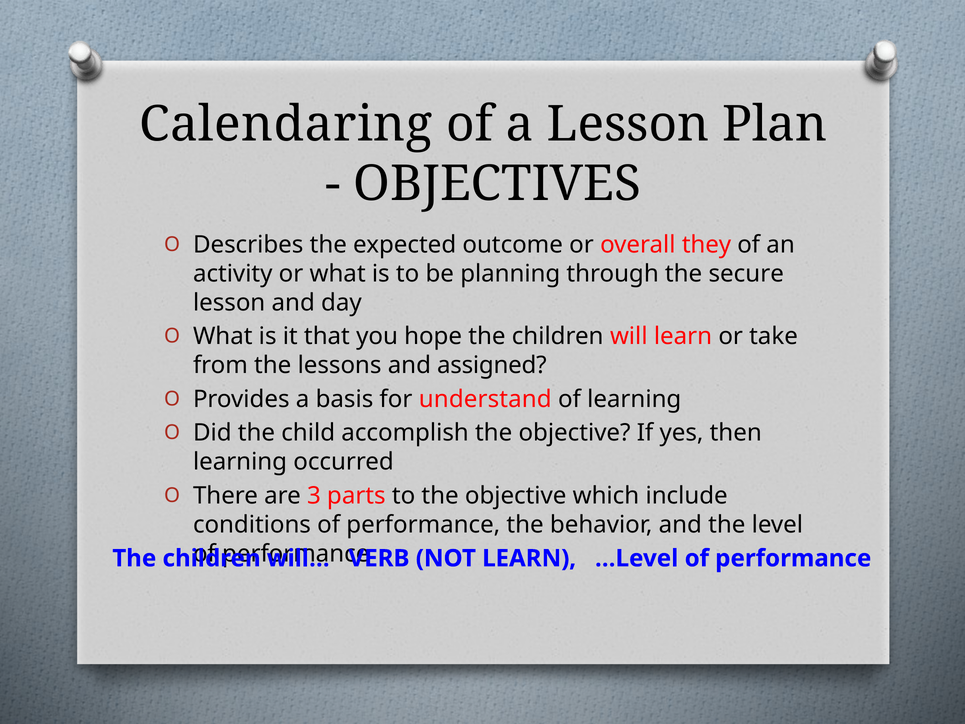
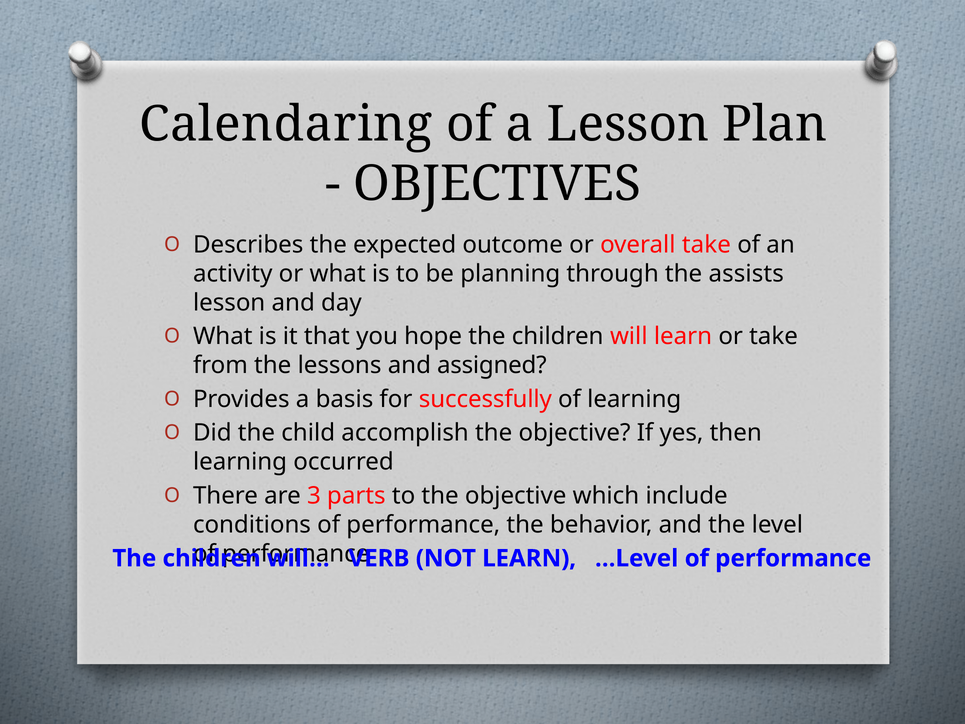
overall they: they -> take (706, 245)
secure: secure -> assists (746, 274)
understand: understand -> successfully (485, 399)
